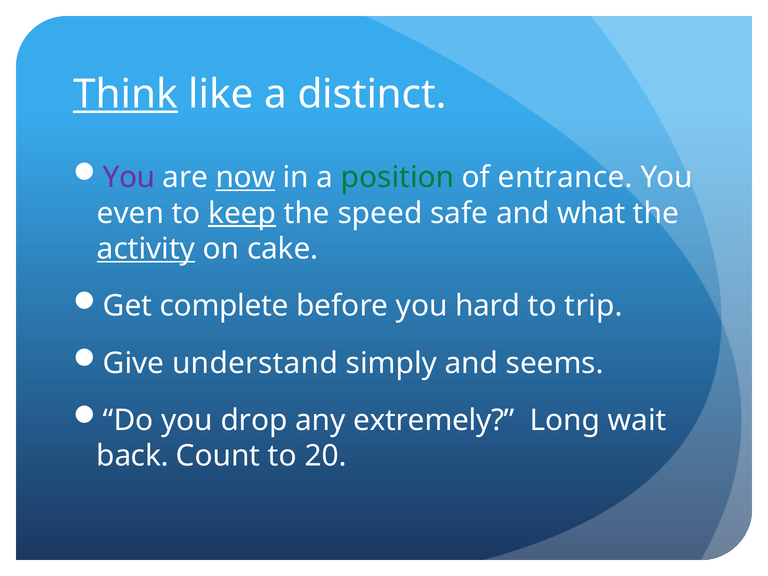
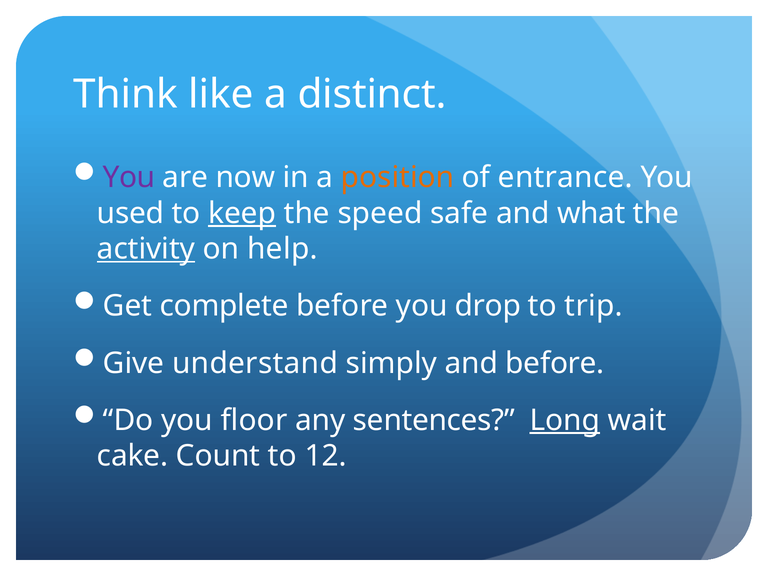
Think underline: present -> none (125, 94)
now underline: present -> none (245, 177)
position colour: green -> orange (398, 177)
even: even -> used (131, 213)
cake: cake -> help (282, 249)
hard: hard -> drop (488, 306)
and seems: seems -> before (555, 363)
drop: drop -> floor (254, 420)
extremely: extremely -> sentences (434, 420)
Long underline: none -> present (565, 420)
back: back -> cake (133, 456)
20: 20 -> 12 (326, 456)
